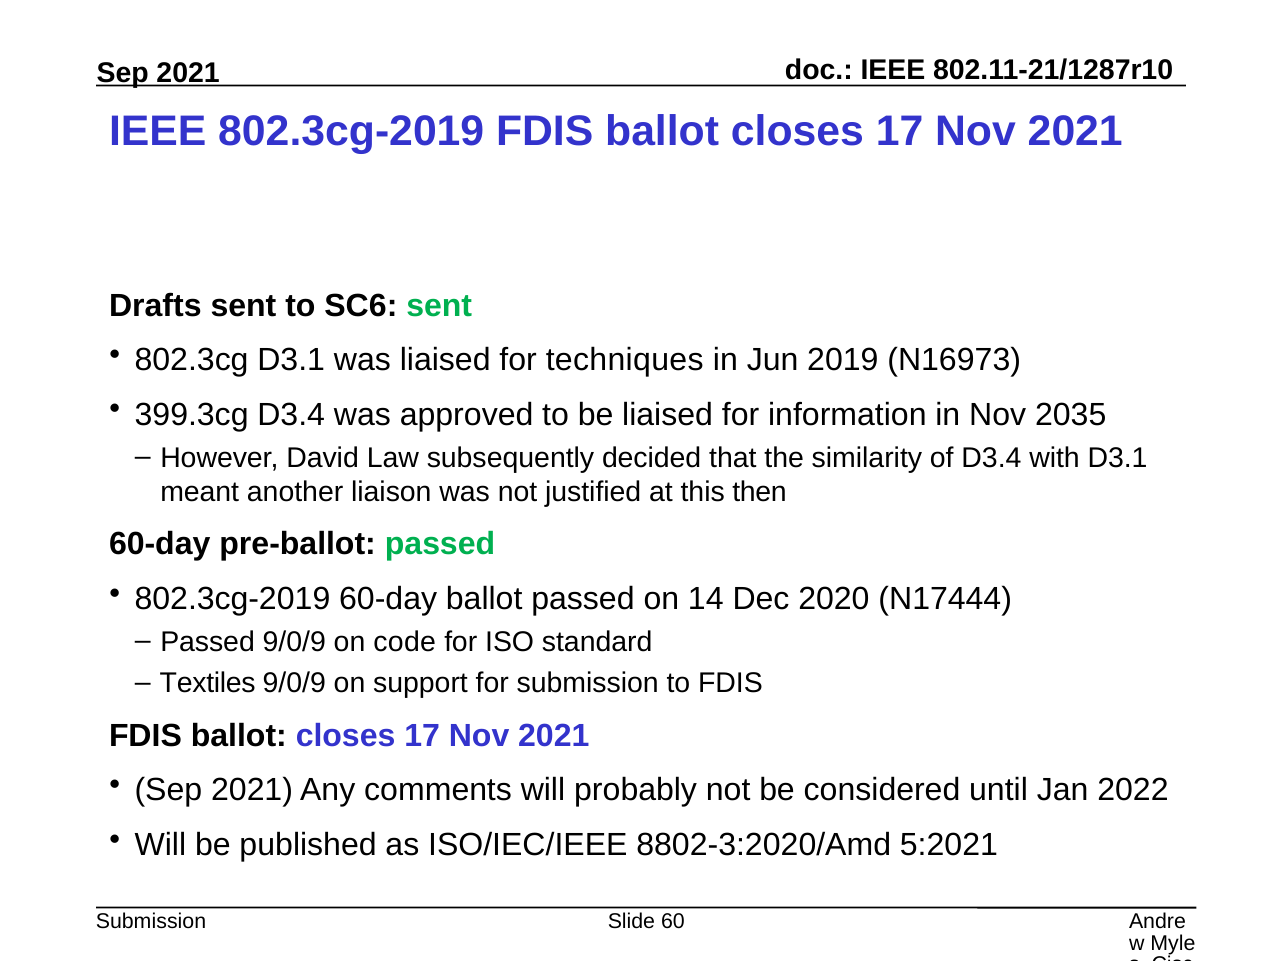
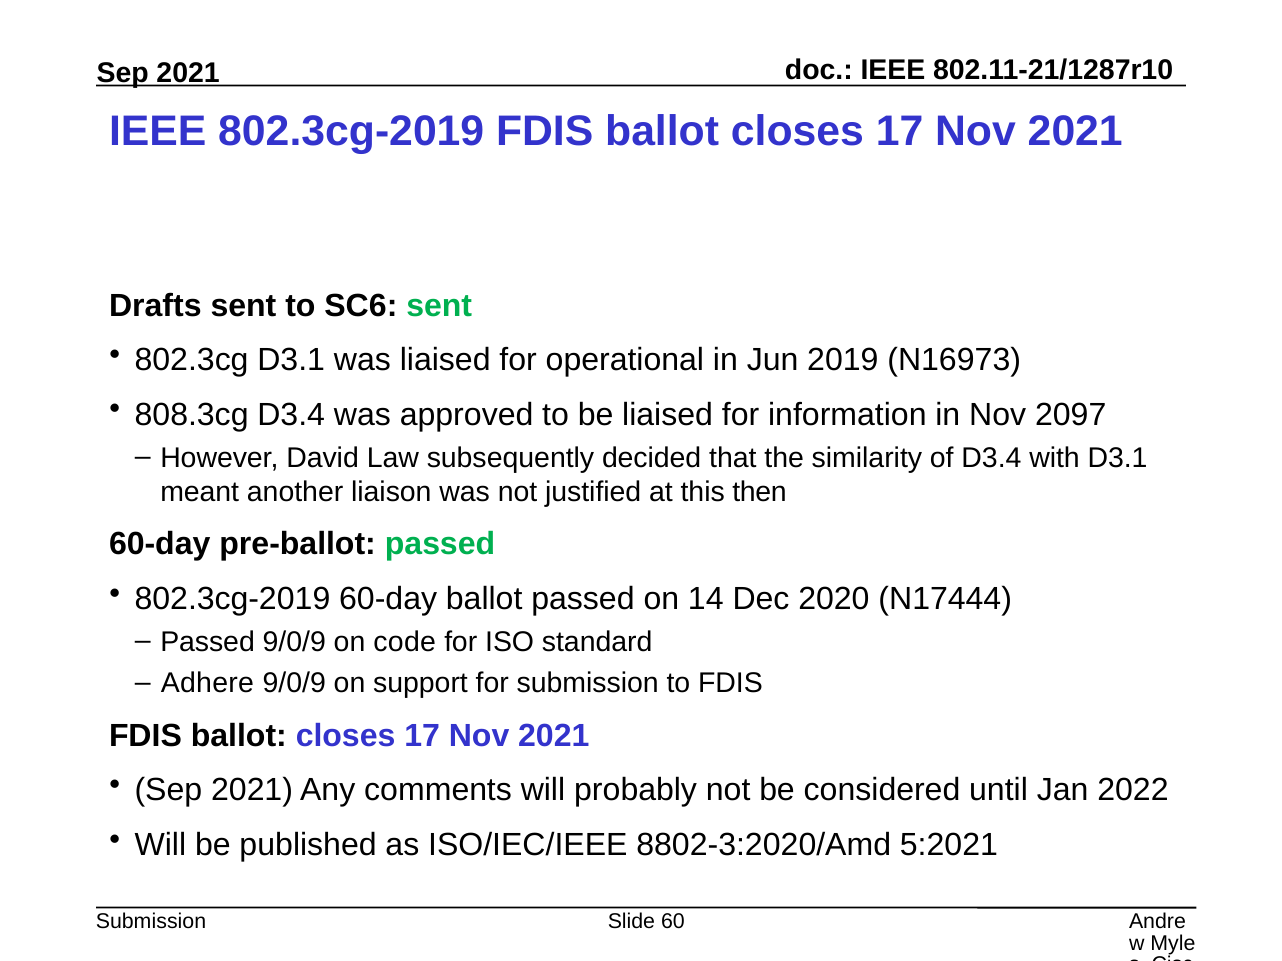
techniques: techniques -> operational (625, 360)
399.3cg: 399.3cg -> 808.3cg (192, 415)
2035: 2035 -> 2097 (1071, 415)
Textiles: Textiles -> Adhere (207, 684)
